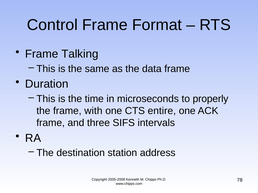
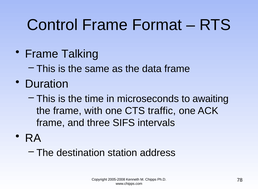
properly: properly -> awaiting (211, 99)
entire: entire -> traffic (162, 111)
